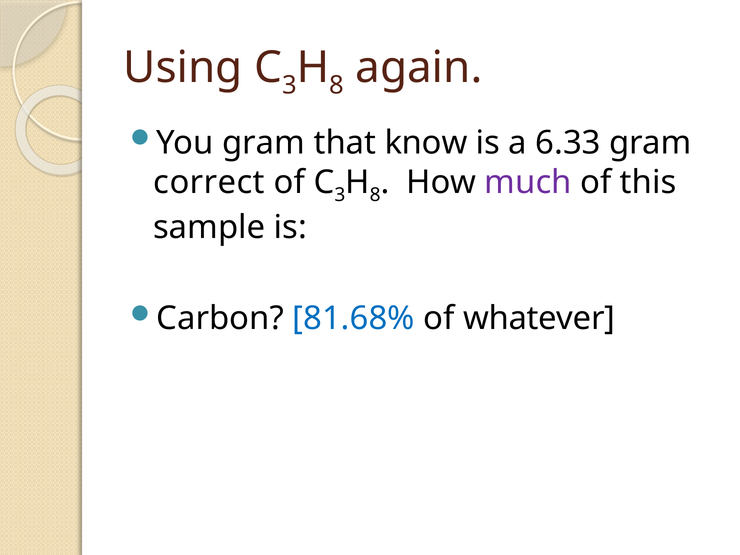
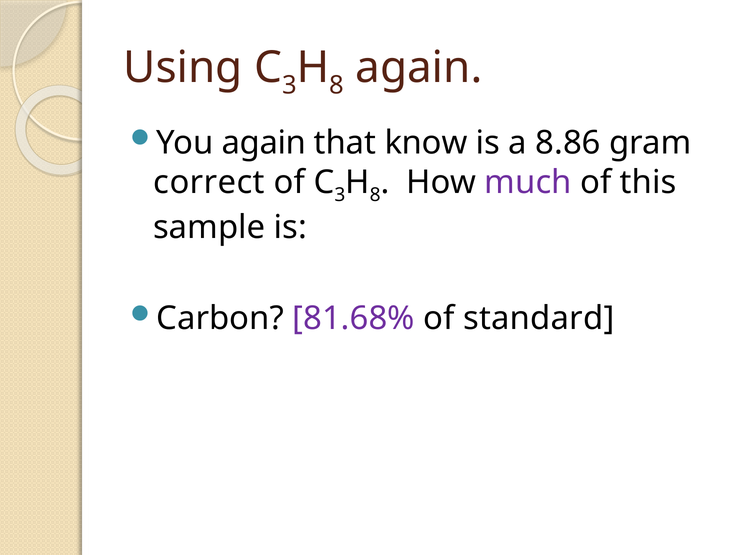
You gram: gram -> again (264, 143)
6.33: 6.33 -> 8.86 (568, 143)
81.68% colour: blue -> purple (354, 319)
whatever: whatever -> standard (539, 319)
